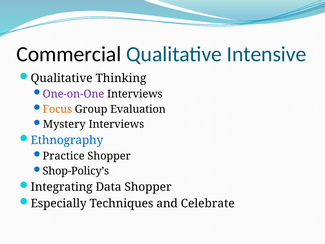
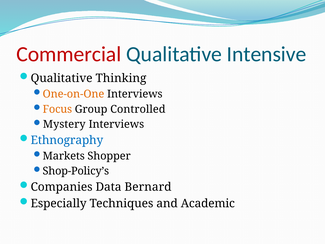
Commercial colour: black -> red (69, 54)
One-on-One colour: purple -> orange (73, 94)
Evaluation: Evaluation -> Controlled (138, 109)
Practice: Practice -> Markets (64, 156)
Integrating: Integrating -> Companies (62, 187)
Data Shopper: Shopper -> Bernard (148, 187)
Celebrate: Celebrate -> Academic (208, 203)
